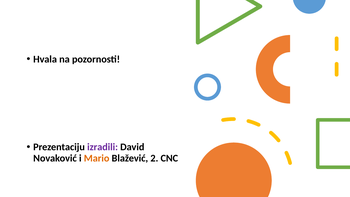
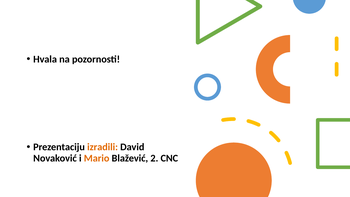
izradili colour: purple -> orange (103, 147)
